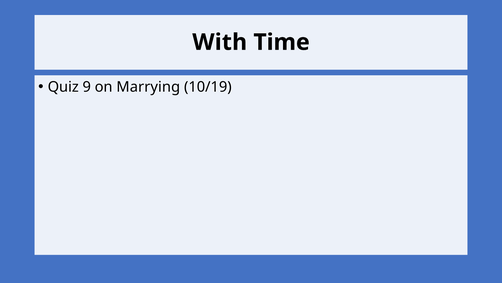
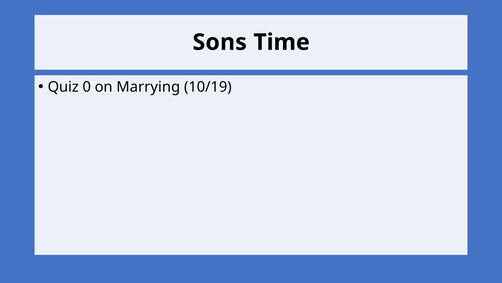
With: With -> Sons (220, 42)
9: 9 -> 0 (87, 87)
